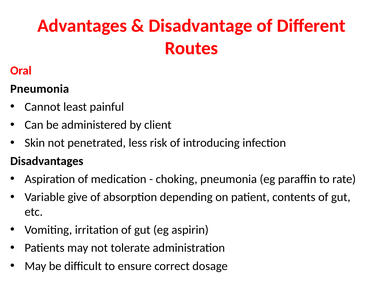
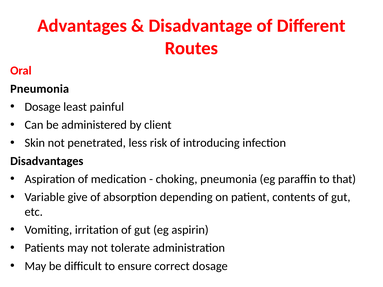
Cannot: Cannot -> Dosage (43, 107)
rate: rate -> that (344, 179)
